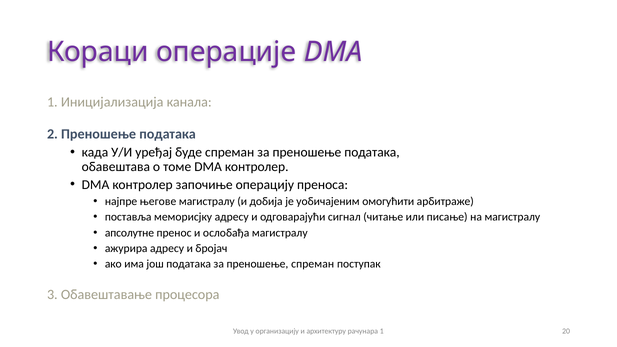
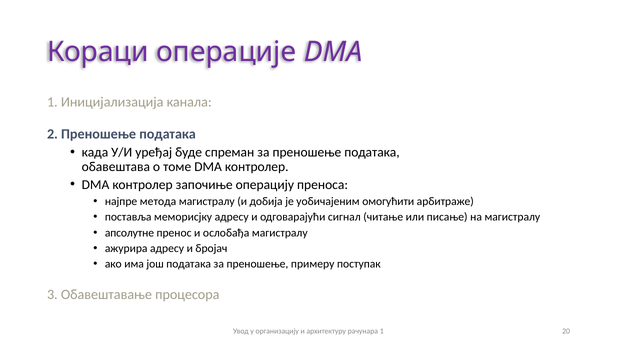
његове: његове -> метода (158, 201)
преношење спреман: спреман -> примеру (313, 264)
